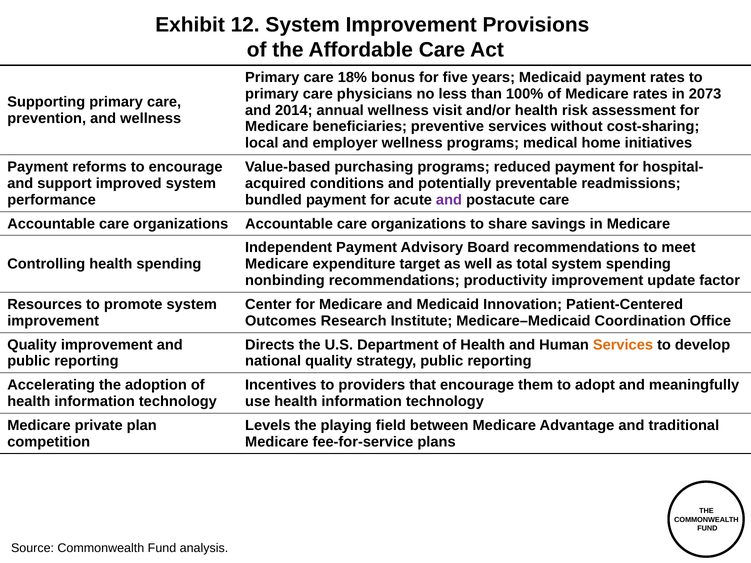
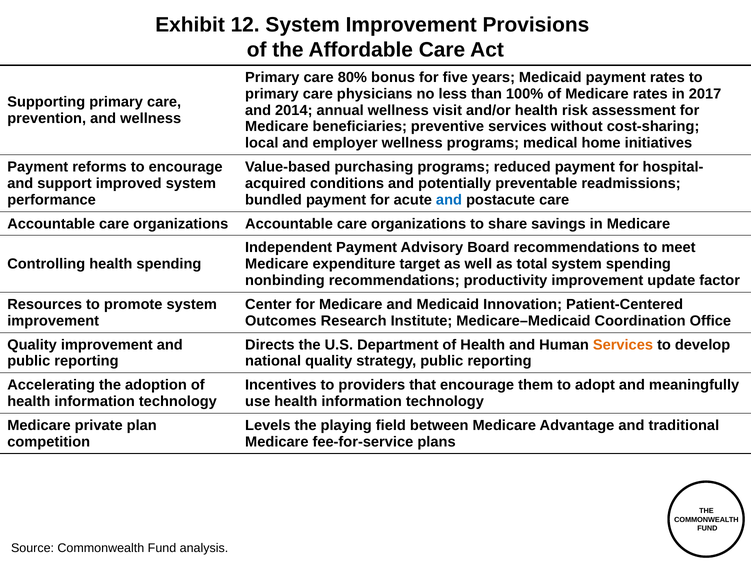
18%: 18% -> 80% (352, 77)
2073: 2073 -> 2017 (705, 94)
and colour: purple -> blue (449, 200)
